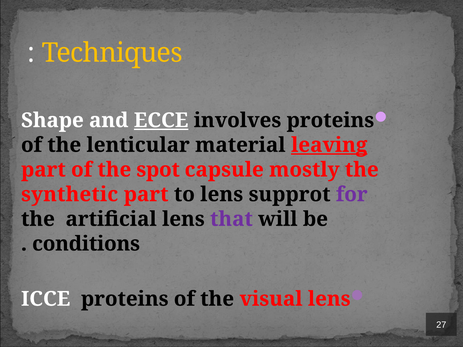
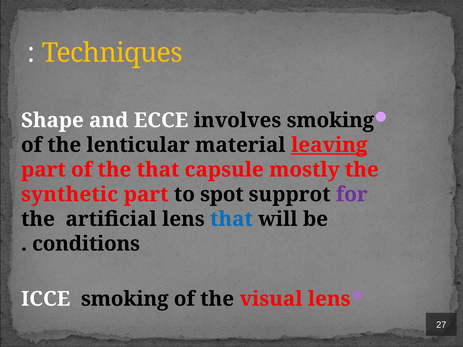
ECCE underline: present -> none (161, 120)
involves proteins: proteins -> smoking (330, 120)
the spot: spot -> that (158, 170)
to lens: lens -> spot (222, 195)
that colour: purple -> blue (231, 219)
ICCE proteins: proteins -> smoking (125, 299)
